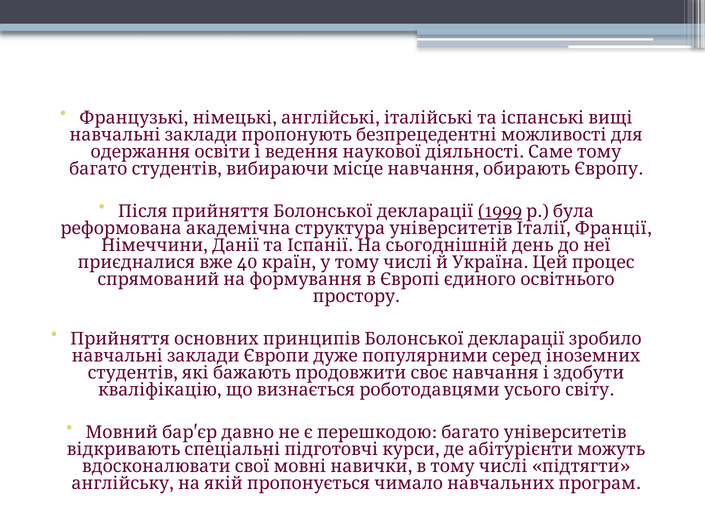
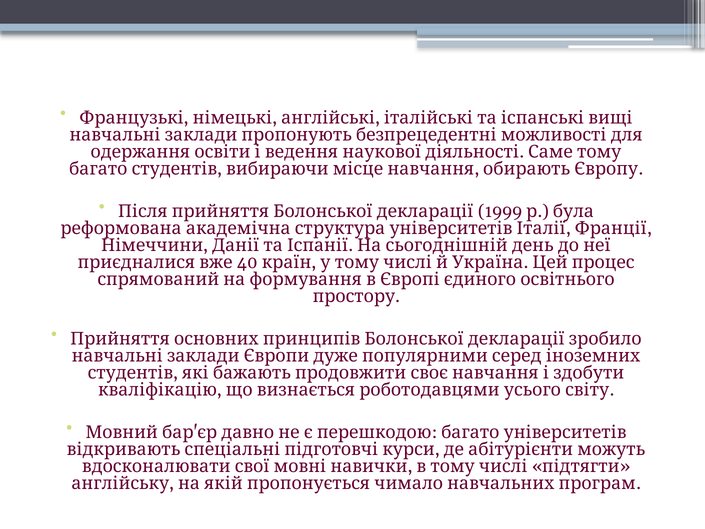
1999 underline: present -> none (500, 211)
